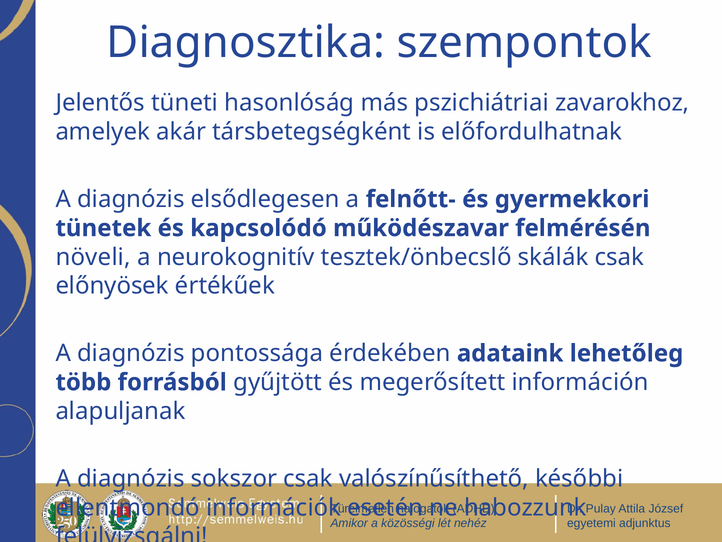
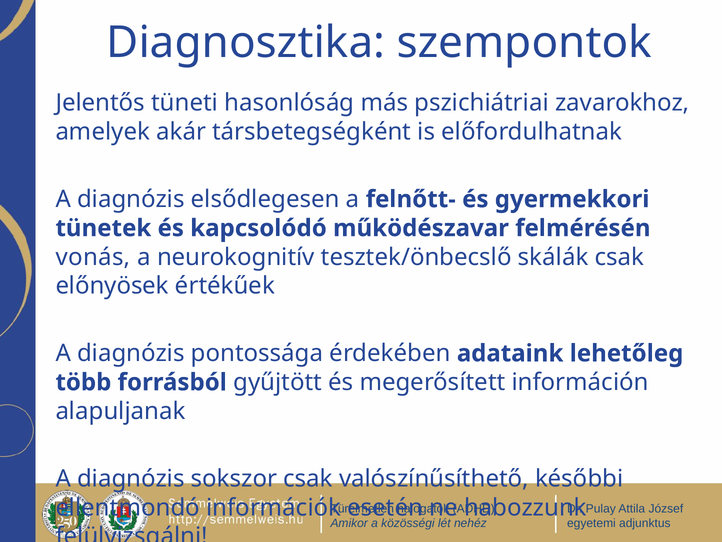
növeli: növeli -> vonás (93, 257)
